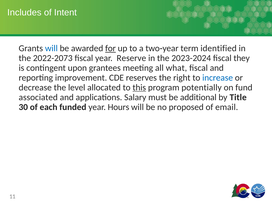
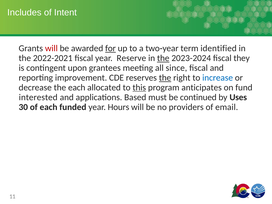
will colour: blue -> red (51, 48)
2022-2073: 2022-2073 -> 2022-2021 (53, 58)
the underline: none -> present (163, 58)
what: what -> since (176, 68)
the underline: none -> present (165, 78)
the level: level -> each (77, 88)
potentially: potentially -> anticipates (202, 88)
associated: associated -> interested (38, 97)
Salary: Salary -> Based (135, 97)
additional: additional -> continued (198, 97)
Title: Title -> Uses (238, 97)
proposed: proposed -> providers (186, 107)
